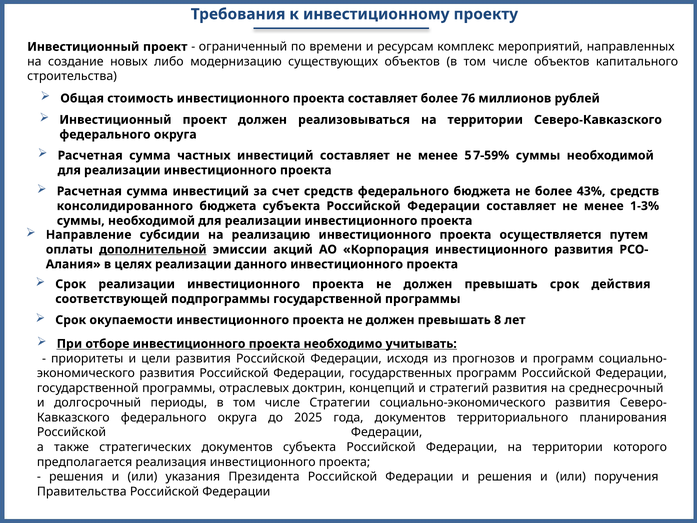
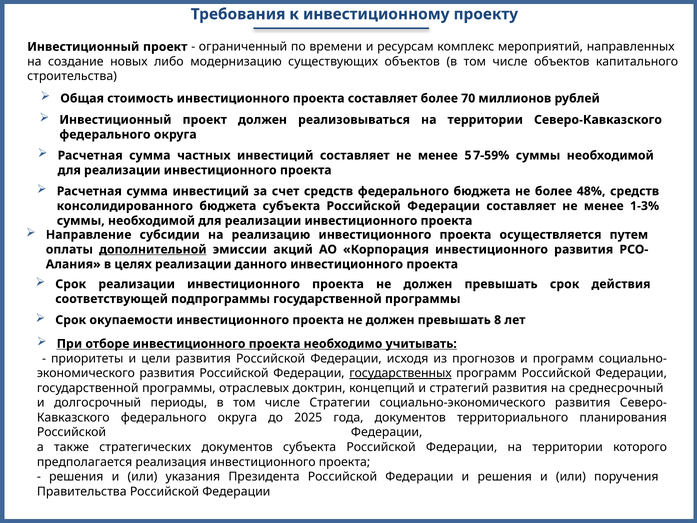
76: 76 -> 70 (468, 98)
43%: 43% -> 48% (591, 191)
государственных underline: none -> present (400, 373)
